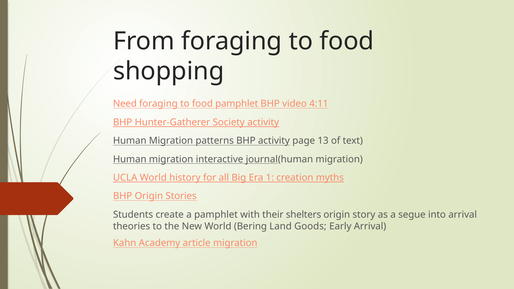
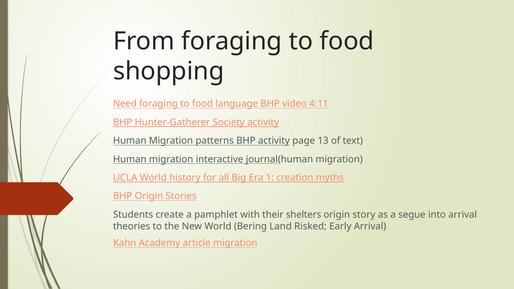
food pamphlet: pamphlet -> language (237, 104)
Goods: Goods -> Risked (310, 226)
